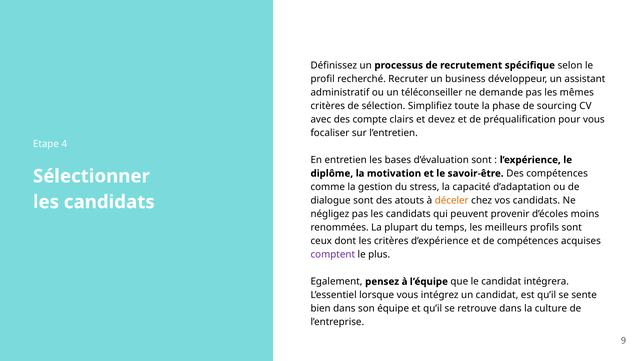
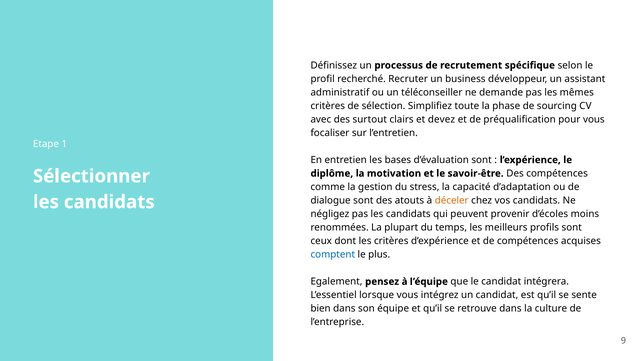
compte: compte -> surtout (370, 119)
4: 4 -> 1 (64, 144)
comptent colour: purple -> blue (333, 254)
